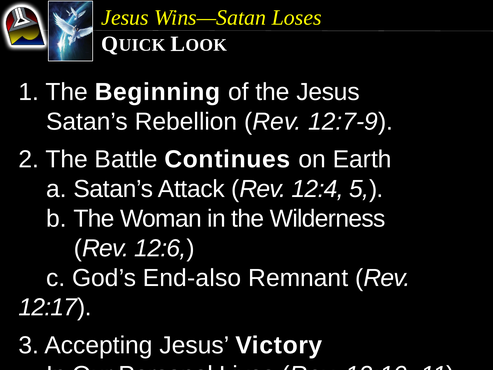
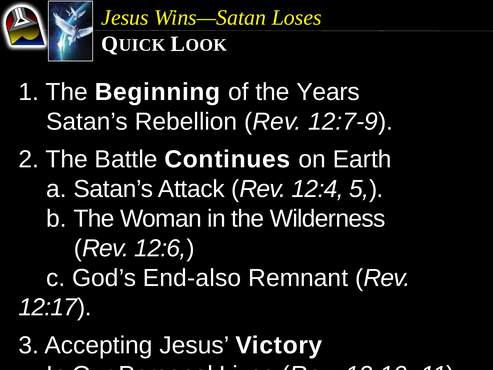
the Jesus: Jesus -> Years (328, 92)
